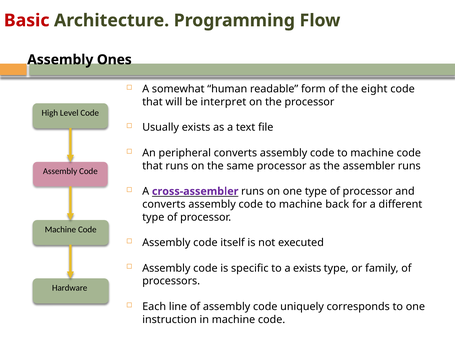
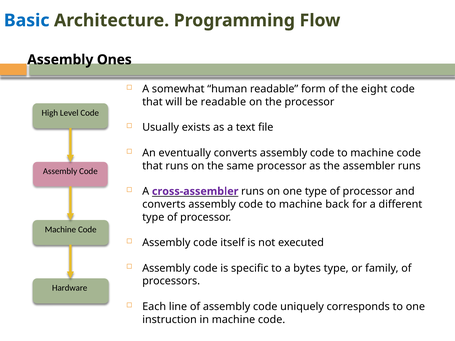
Basic colour: red -> blue (27, 20)
be interpret: interpret -> readable (223, 102)
peripheral: peripheral -> eventually (185, 153)
a exists: exists -> bytes (307, 268)
